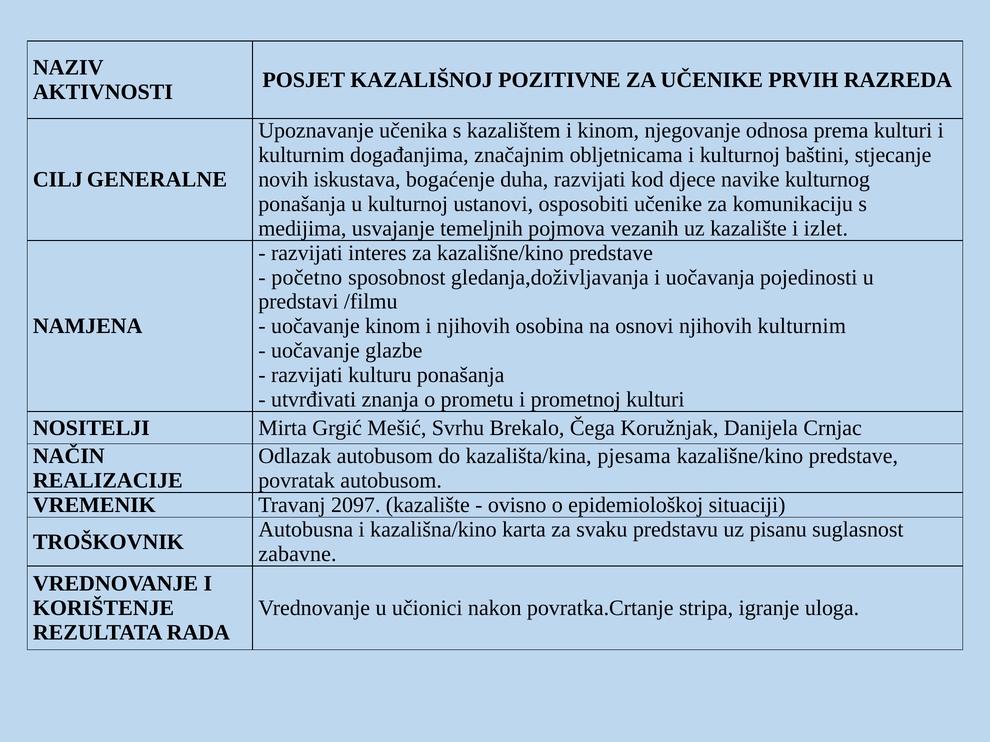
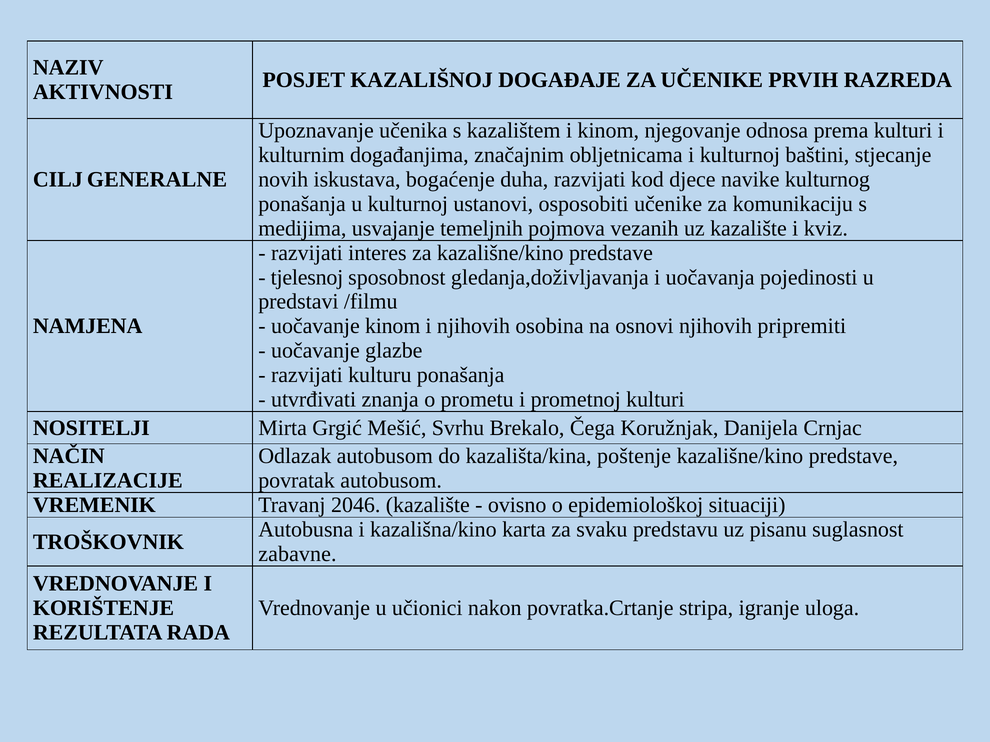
POZITIVNE: POZITIVNE -> DOGAĐAJE (559, 80)
izlet: izlet -> kviz (826, 229)
početno: početno -> tjelesnoj (307, 277)
njihovih kulturnim: kulturnim -> pripremiti (802, 326)
pjesama: pjesama -> poštenje (634, 456)
2097: 2097 -> 2046 (356, 505)
